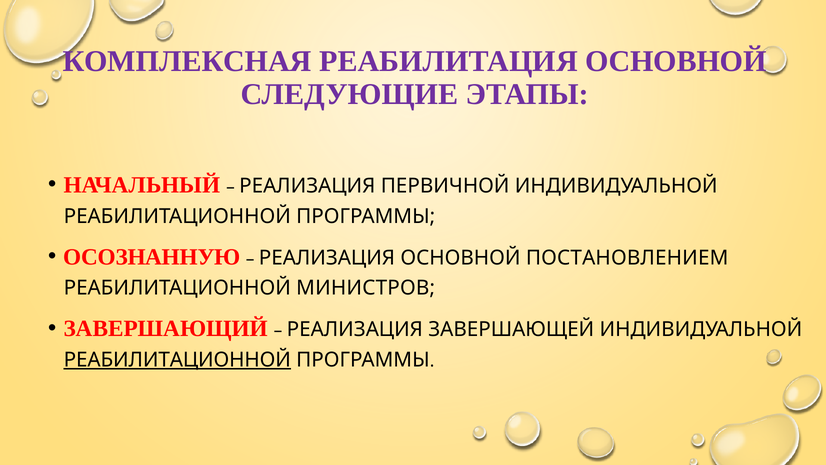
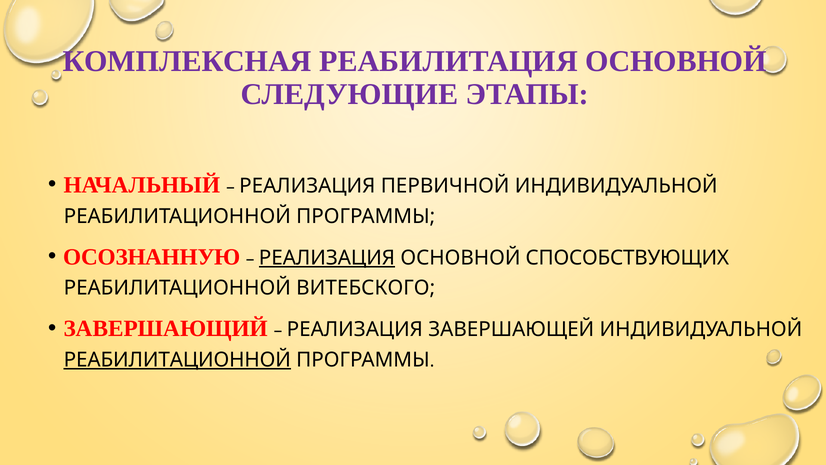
РЕАЛИЗАЦИЯ underline: none -> present (327, 258)
ПОСТАНОВЛЕНИЕМ: ПОСТАНОВЛЕНИЕМ -> СПОСОБСТВУЮЩИХ (627, 258)
МИНИСТРОВ: МИНИСТРОВ -> ВИТЕБСКОГО (366, 288)
